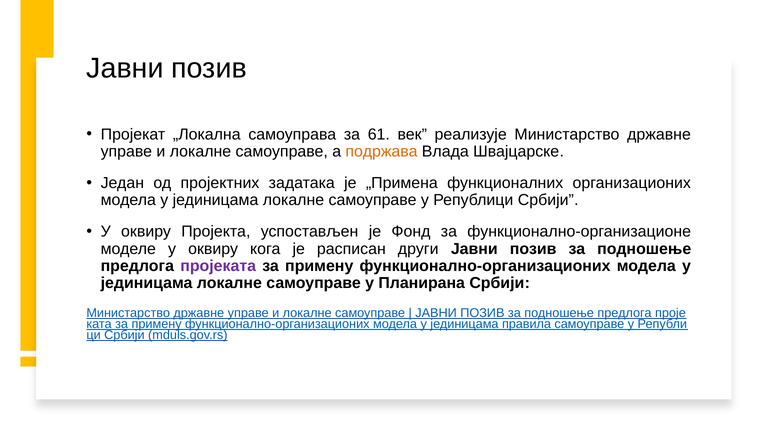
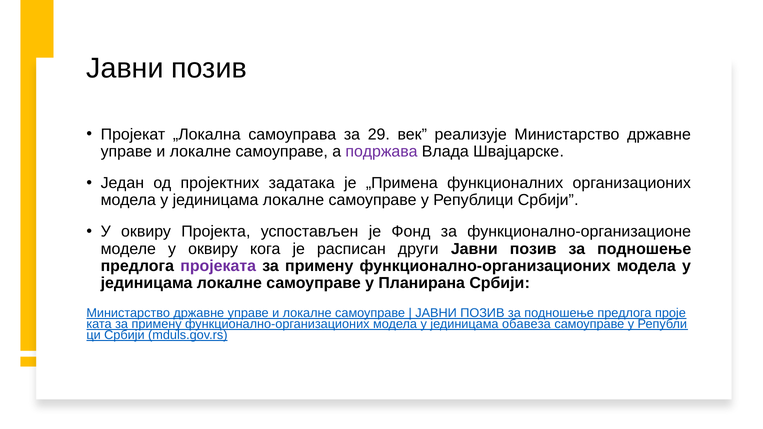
61: 61 -> 29 (379, 134)
подржава colour: orange -> purple (382, 152)
правила: правила -> обавеза (526, 324)
